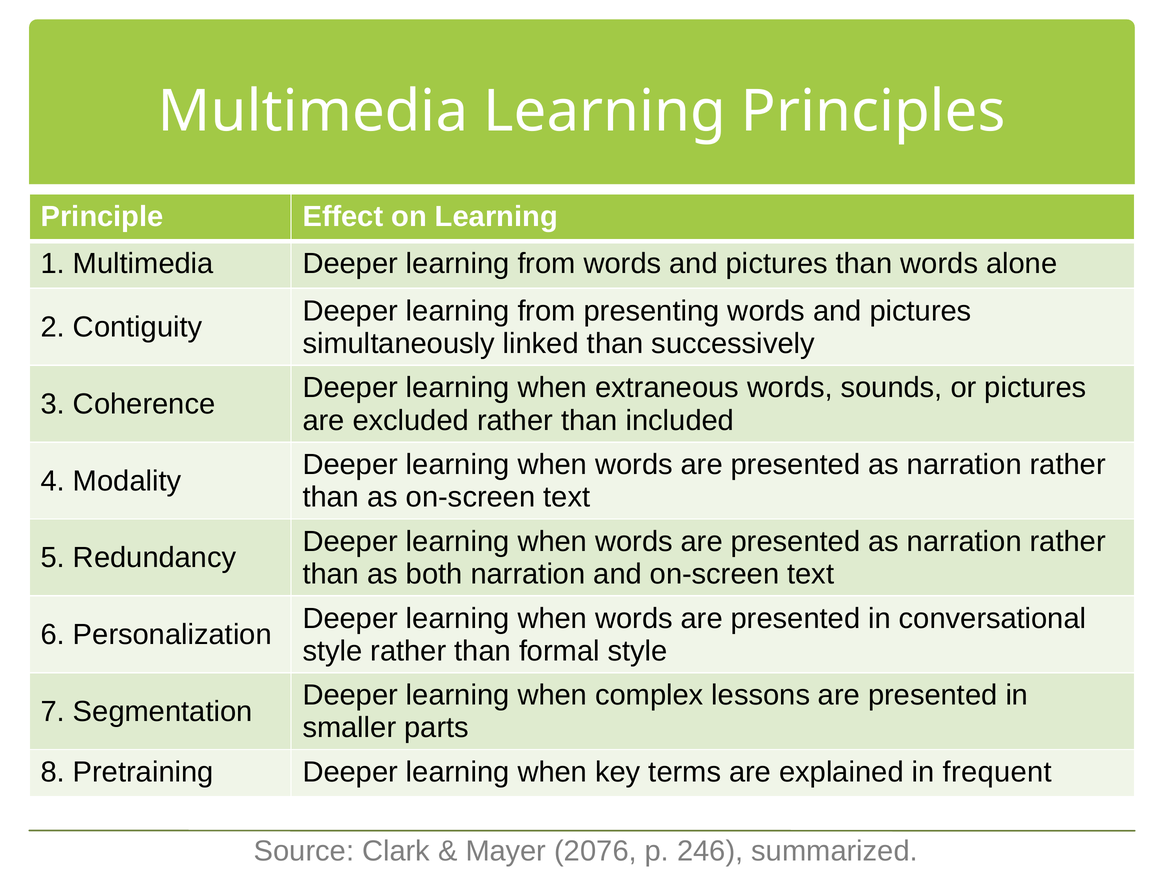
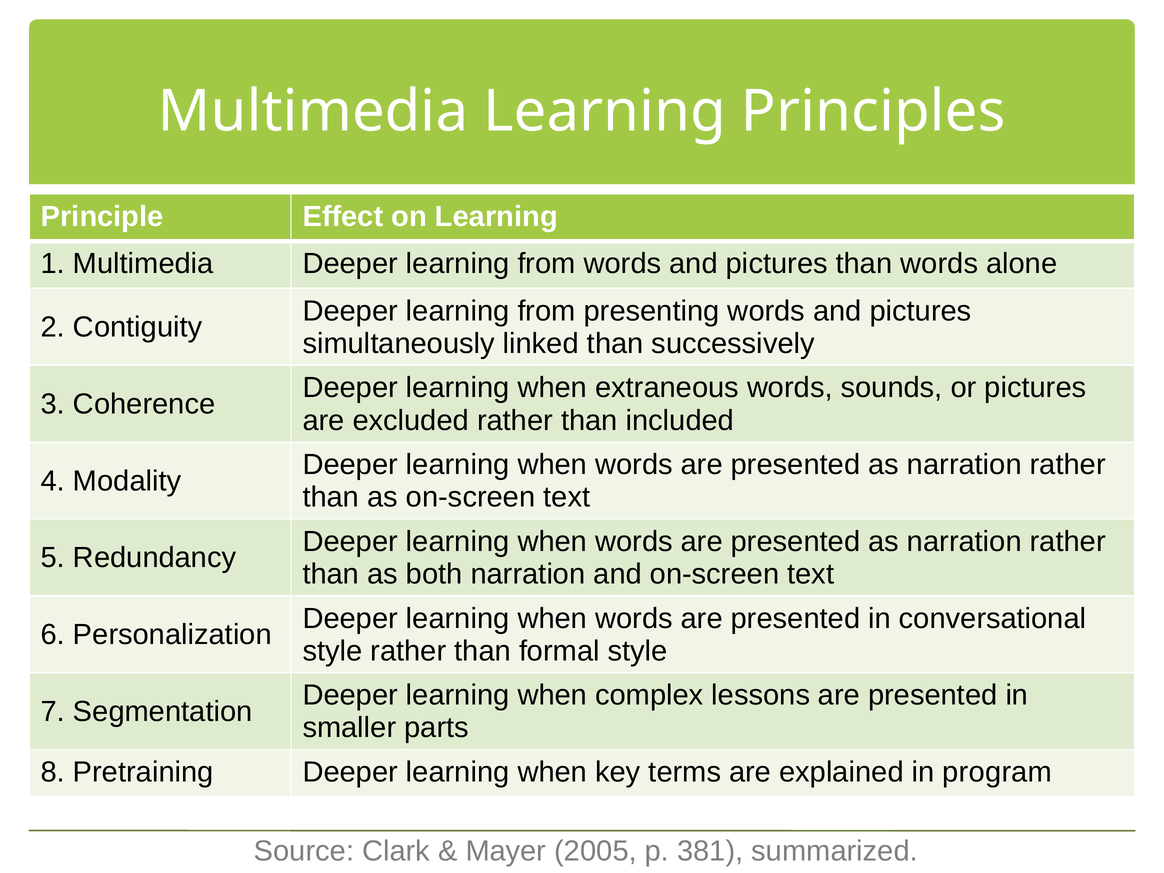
frequent: frequent -> program (997, 772)
2076: 2076 -> 2005 (596, 851)
246: 246 -> 381 (710, 851)
